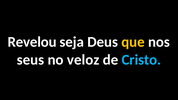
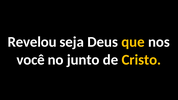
seus: seus -> você (31, 60)
veloz: veloz -> junto (83, 60)
Cristo colour: light blue -> yellow (141, 60)
